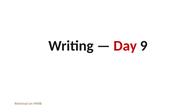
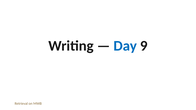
Day colour: red -> blue (125, 46)
